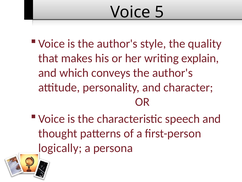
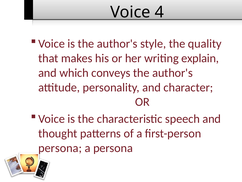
5: 5 -> 4 (159, 12)
logically: logically -> persona (60, 148)
